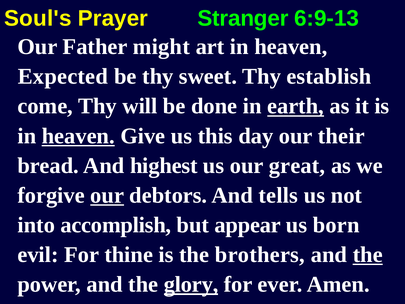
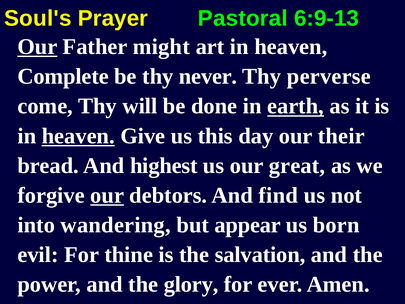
Stranger: Stranger -> Pastoral (243, 18)
Our underline: none -> present (37, 47)
Expected: Expected -> Complete (63, 76)
sweet: sweet -> never (208, 76)
establish: establish -> perverse (329, 76)
tells: tells -> find (278, 195)
accomplish: accomplish -> wandering (116, 225)
brothers: brothers -> salvation (260, 255)
the underline: present -> none (368, 255)
glory underline: present -> none (191, 284)
